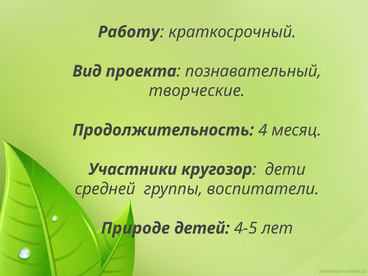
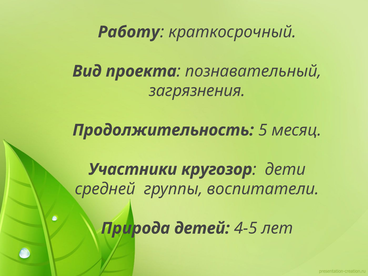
творческие: творческие -> загрязнения (197, 91)
4: 4 -> 5 (263, 130)
Природе: Природе -> Природа (136, 228)
